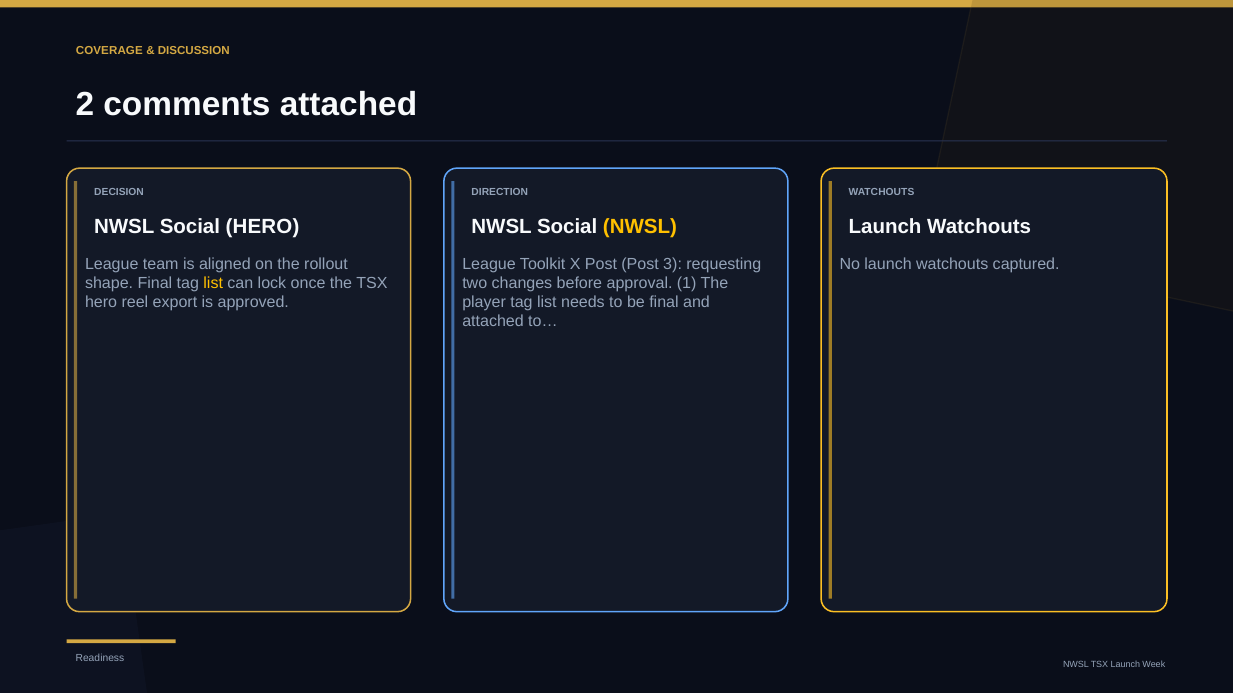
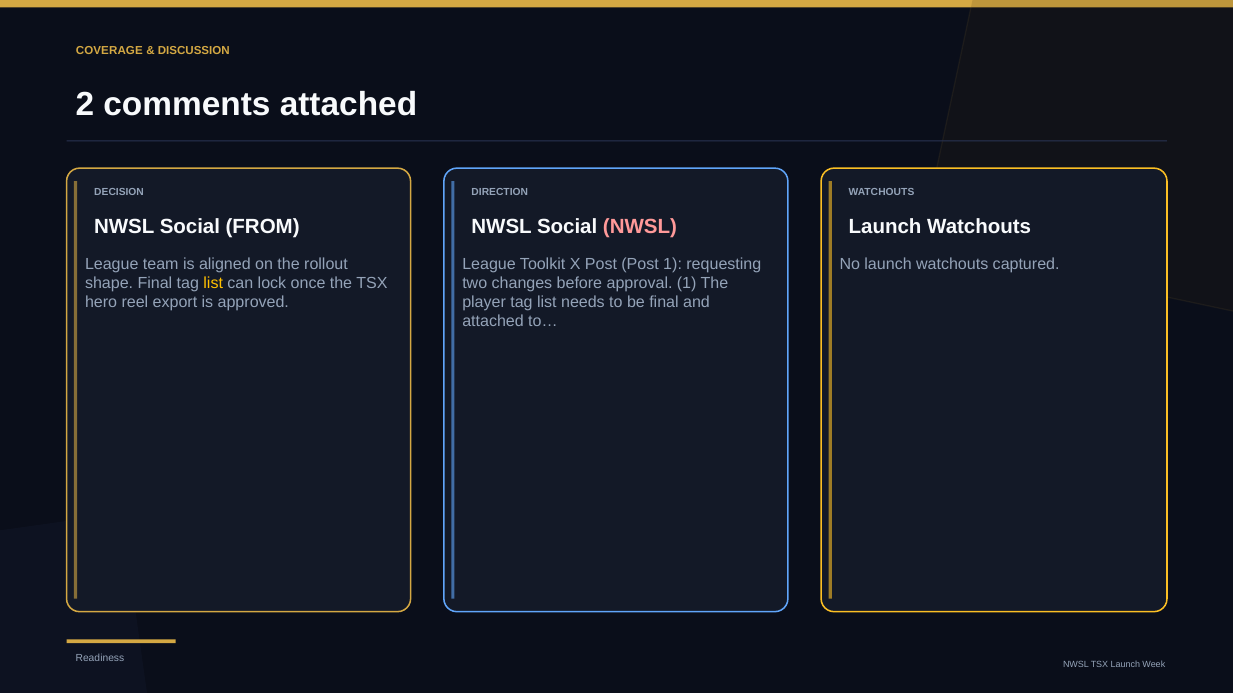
Social HERO: HERO -> FROM (263, 227)
NWSL colour: yellow -> pink (640, 227)
Post 3: 3 -> 1 (673, 264)
